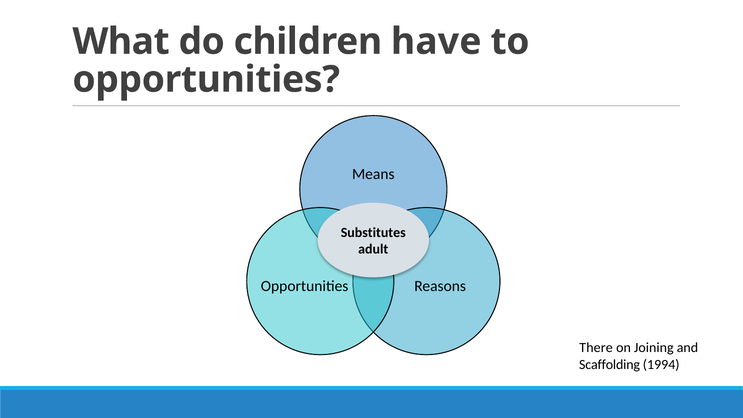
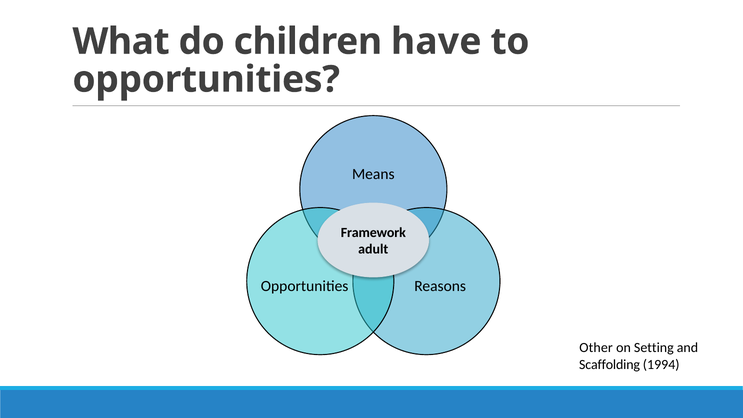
Substitutes: Substitutes -> Framework (373, 233)
There: There -> Other (596, 348)
Joining: Joining -> Setting (654, 348)
